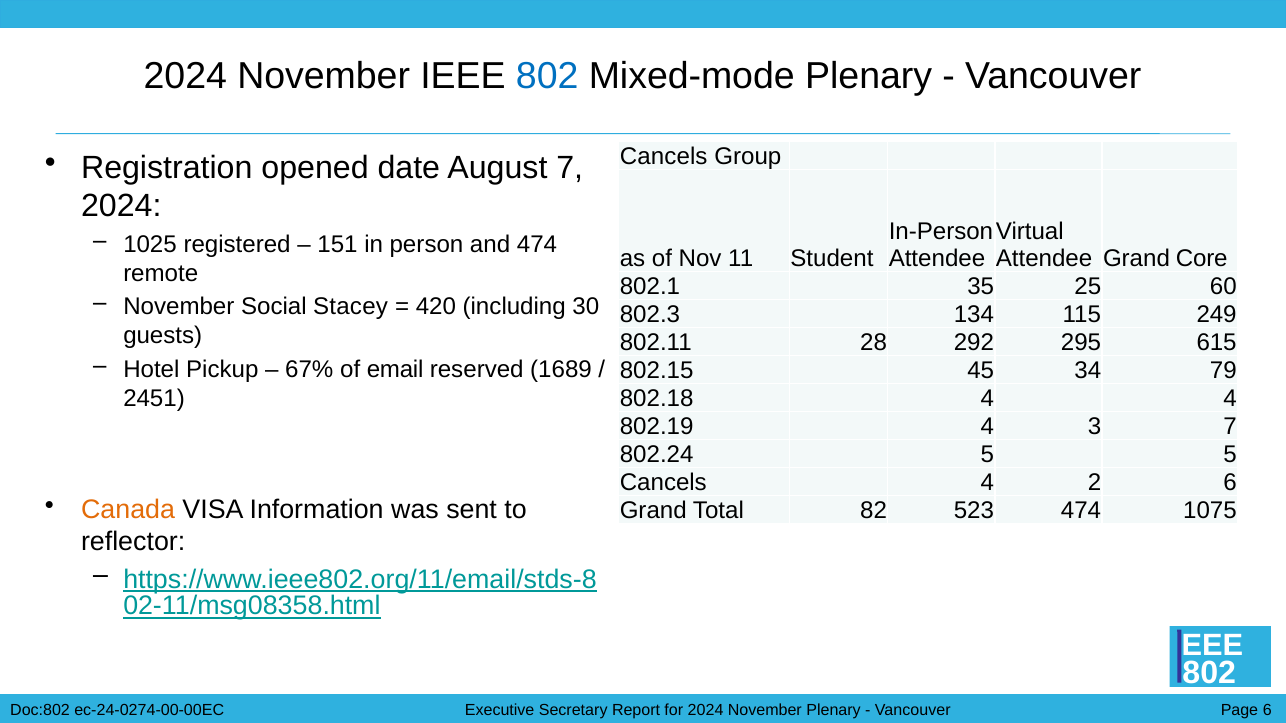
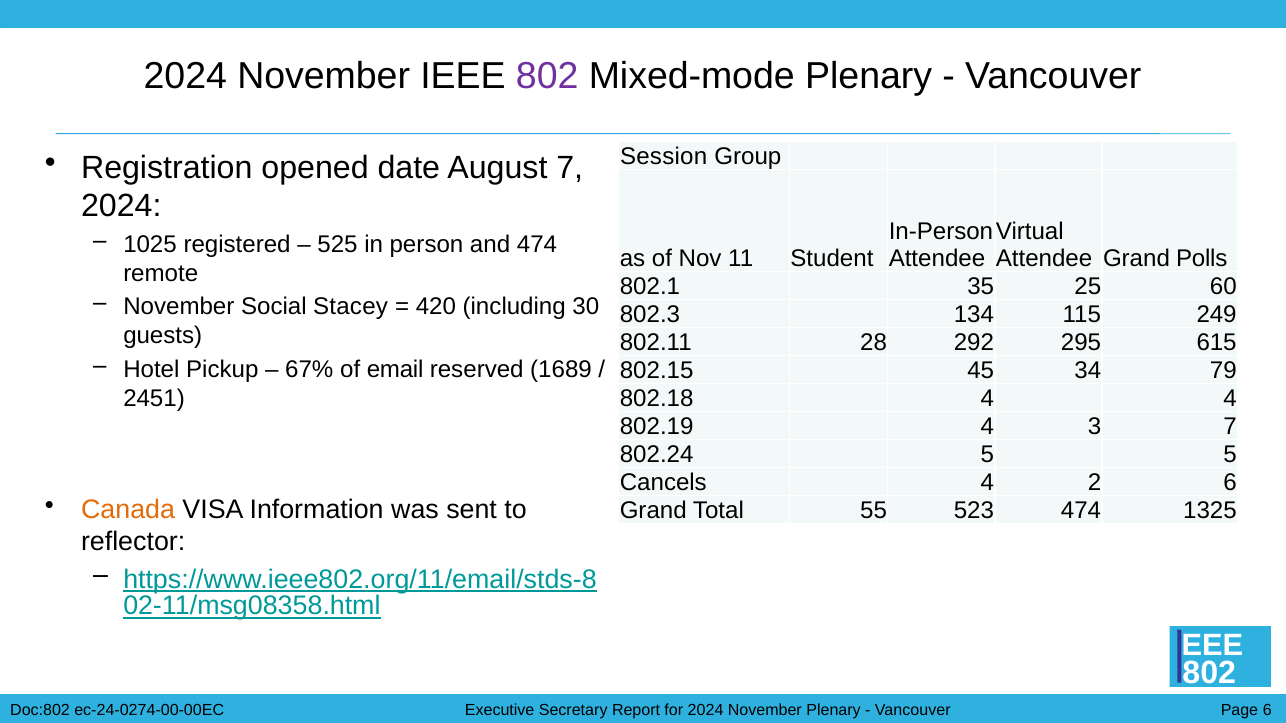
802 colour: blue -> purple (547, 76)
Cancels: Cancels -> Session (664, 156)
151: 151 -> 525 (337, 244)
Core: Core -> Polls (1202, 258)
82: 82 -> 55 (874, 511)
1075: 1075 -> 1325 (1210, 511)
